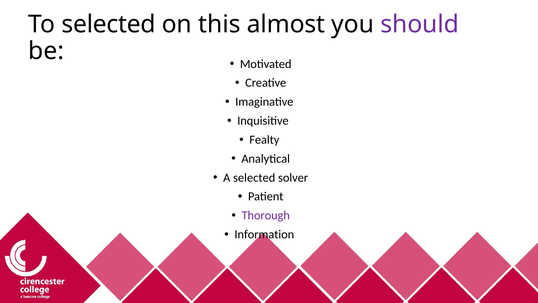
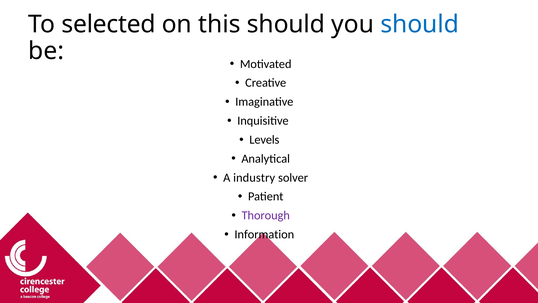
this almost: almost -> should (286, 24)
should colour: purple -> blue (420, 24)
Fealty: Fealty -> Levels (264, 140)
A selected: selected -> industry (254, 177)
